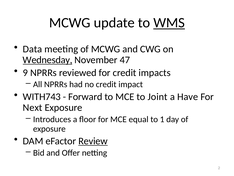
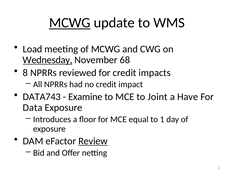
MCWG underline: none -> present (70, 23)
WMS underline: present -> none (169, 23)
Data: Data -> Load (33, 49)
47: 47 -> 68 (125, 60)
9: 9 -> 8 (25, 73)
WITH743: WITH743 -> DATA743 (42, 96)
Forward: Forward -> Examine (85, 96)
Next: Next -> Data (33, 107)
